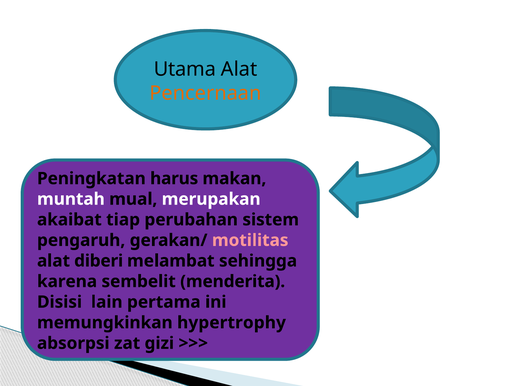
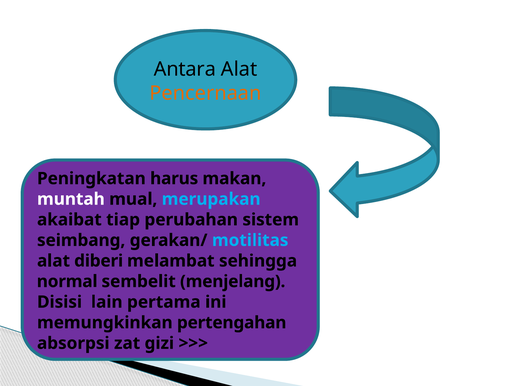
Utama: Utama -> Antara (185, 69)
merupakan colour: white -> light blue (211, 199)
pengaruh: pengaruh -> seimbang (81, 240)
motilitas colour: pink -> light blue (250, 240)
karena: karena -> normal (67, 281)
menderita: menderita -> menjelang (233, 281)
hypertrophy: hypertrophy -> pertengahan (232, 322)
